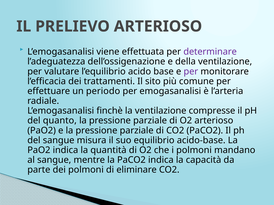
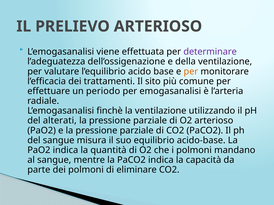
per colour: purple -> orange (191, 72)
compresse: compresse -> utilizzando (212, 111)
quanto: quanto -> alterati (60, 121)
